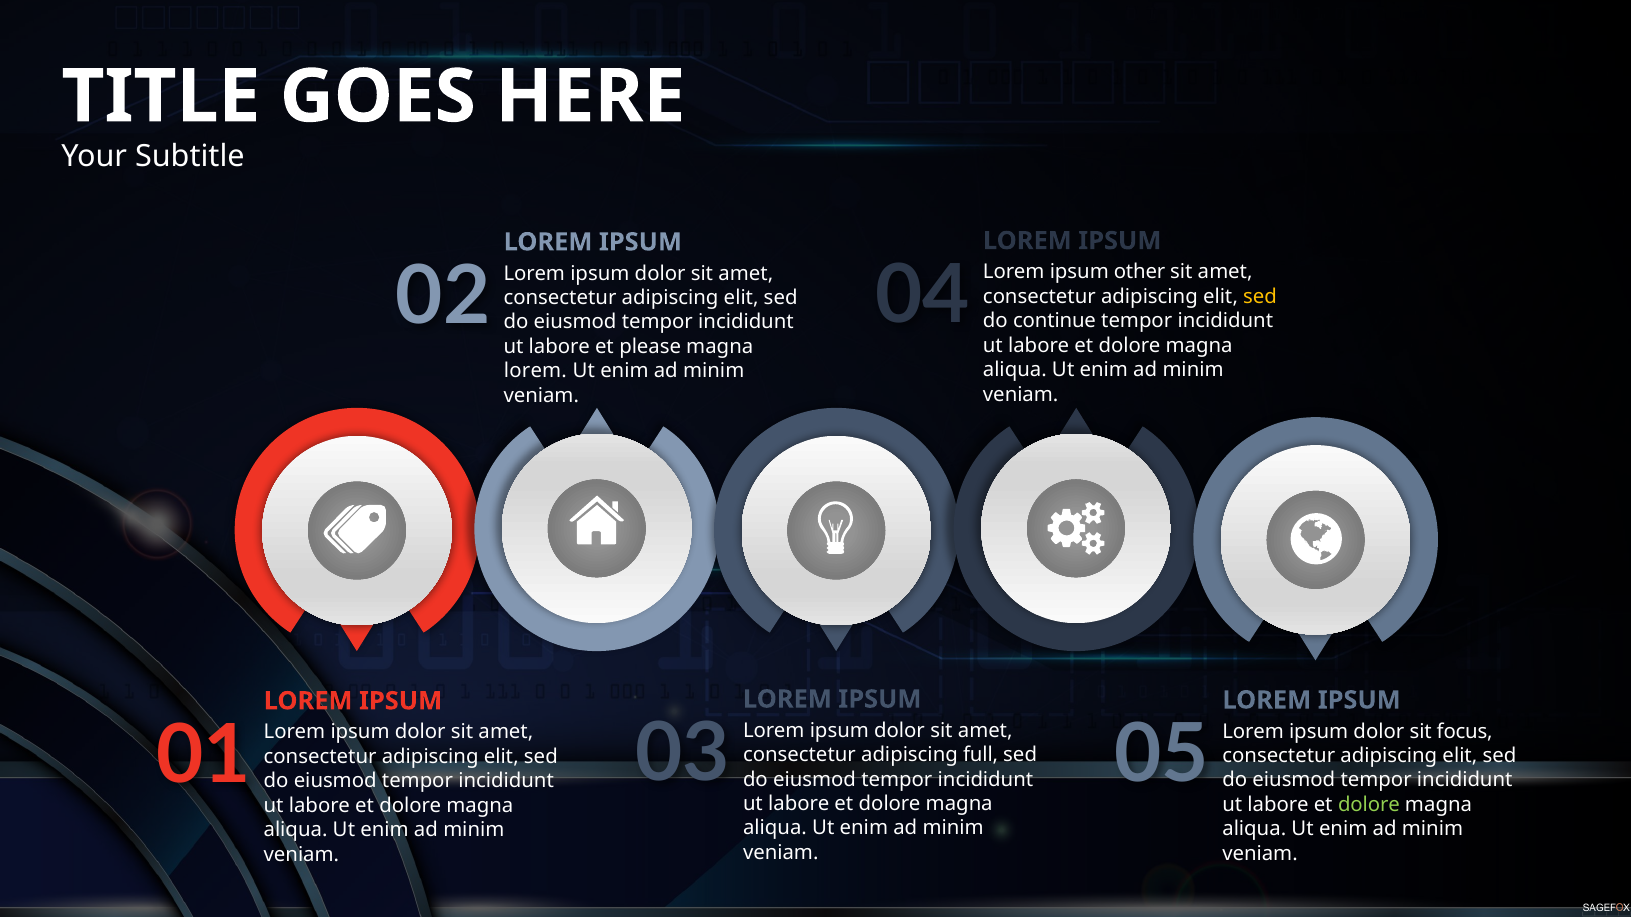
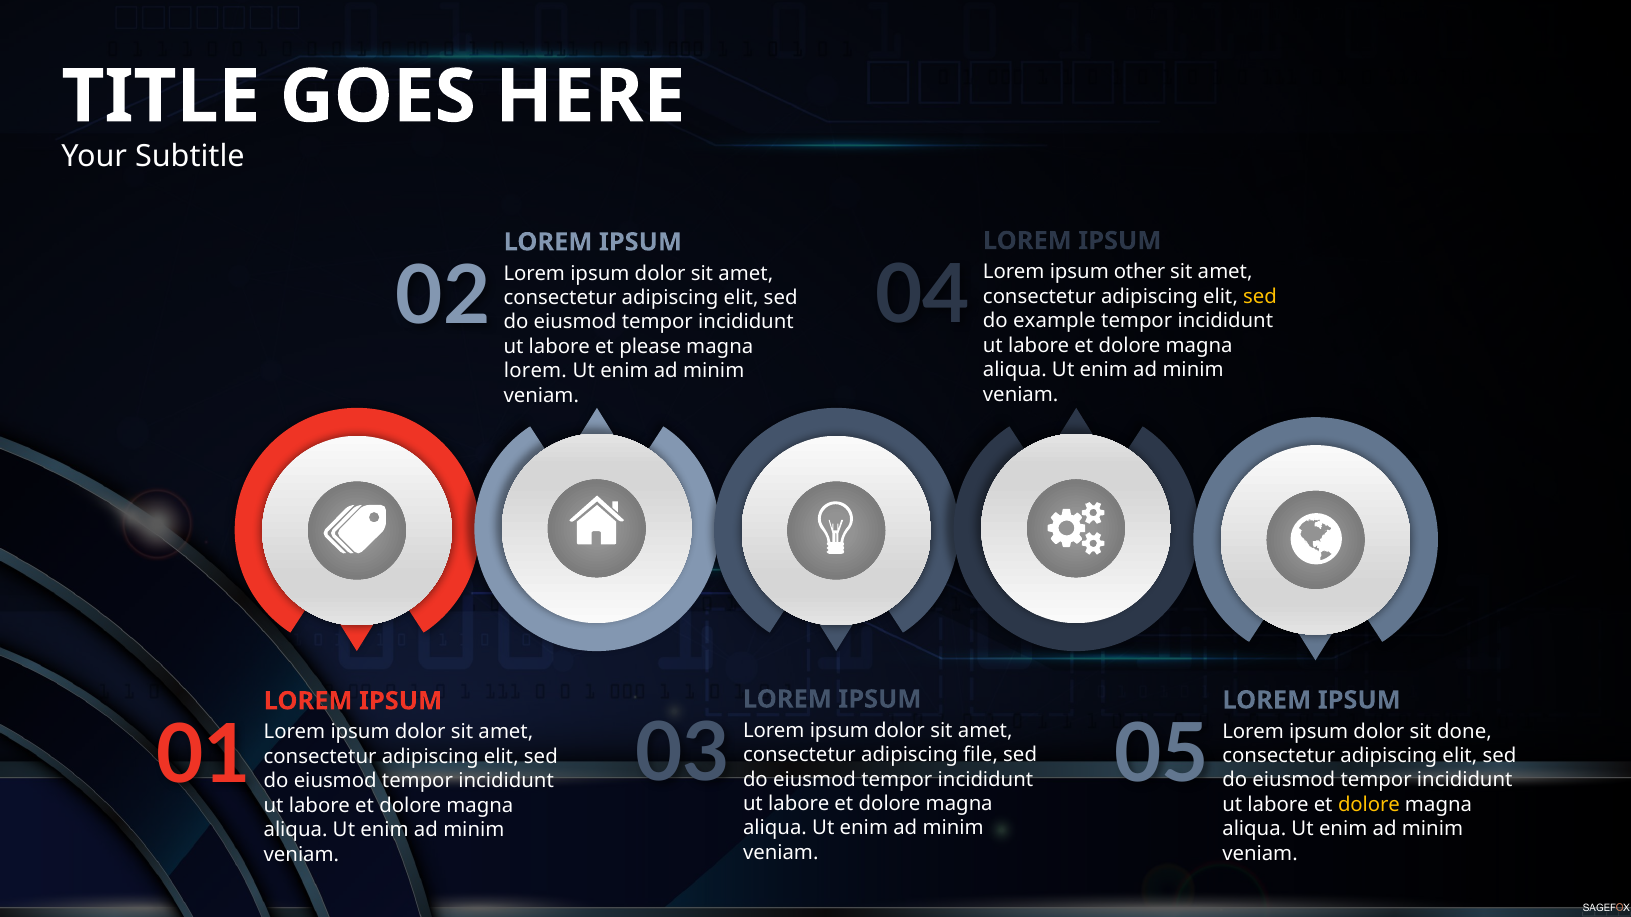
continue: continue -> example (1054, 321)
focus: focus -> done (1465, 732)
full: full -> file (981, 755)
dolore colour: light green -> yellow (1369, 805)
